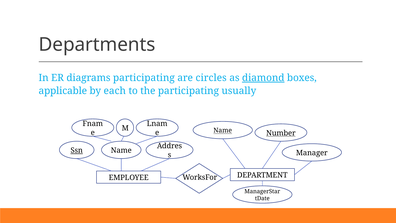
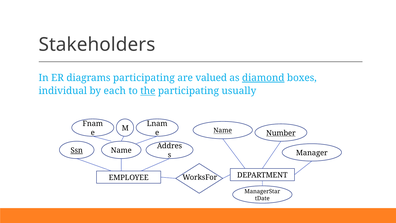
Departments: Departments -> Stakeholders (97, 45)
circles: circles -> valued (211, 78)
applicable: applicable -> individual (63, 91)
the underline: none -> present (148, 91)
